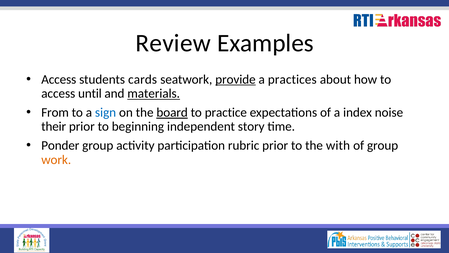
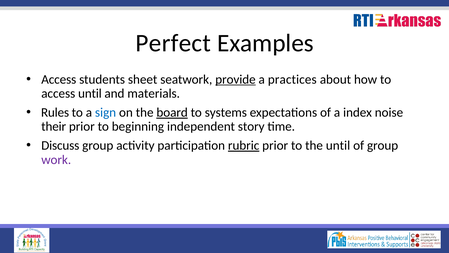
Review: Review -> Perfect (173, 43)
cards: cards -> sheet (143, 79)
materials underline: present -> none (154, 93)
From: From -> Rules (55, 112)
practice: practice -> systems (226, 112)
Ponder: Ponder -> Discuss (60, 145)
rubric underline: none -> present (244, 145)
the with: with -> until (338, 145)
work colour: orange -> purple (56, 159)
